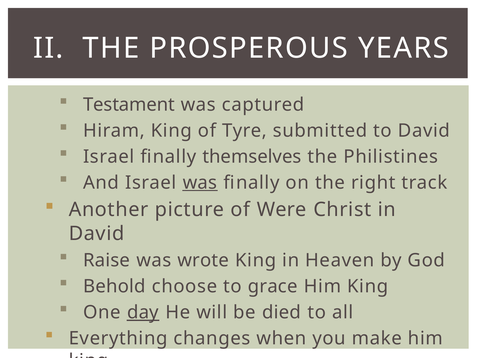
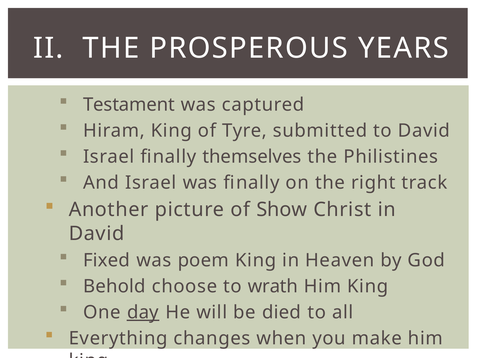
was underline: present -> none (200, 182)
Were: Were -> Show (282, 210)
Raise: Raise -> Fixed (107, 260)
wrote: wrote -> poem (203, 260)
grace: grace -> wrath (273, 286)
